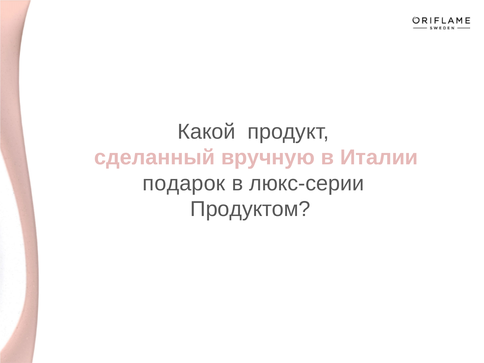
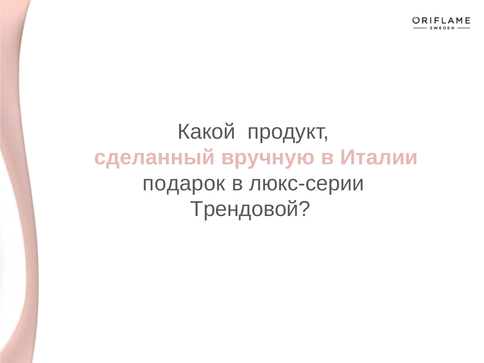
Продуктом: Продуктом -> Трендовой (250, 209)
